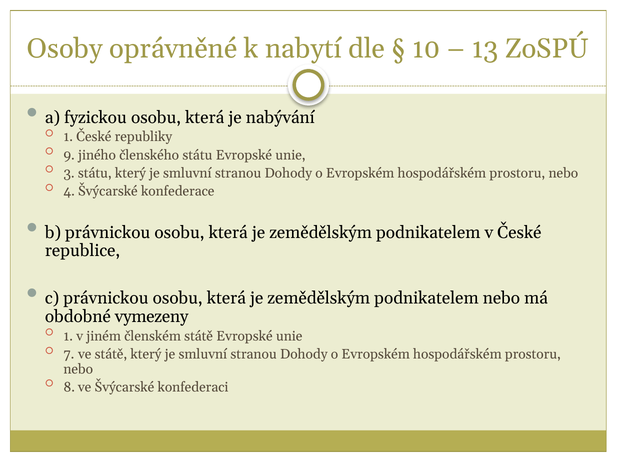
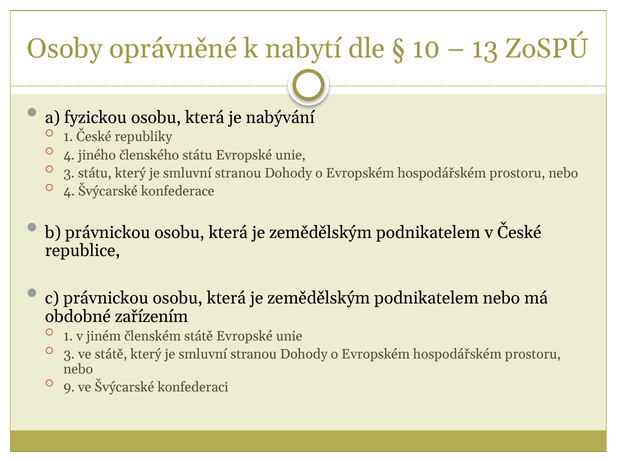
9: 9 -> 4 (69, 155)
vymezeny: vymezeny -> zařízením (152, 317)
7: 7 -> 3 (69, 355)
8: 8 -> 9 (69, 388)
